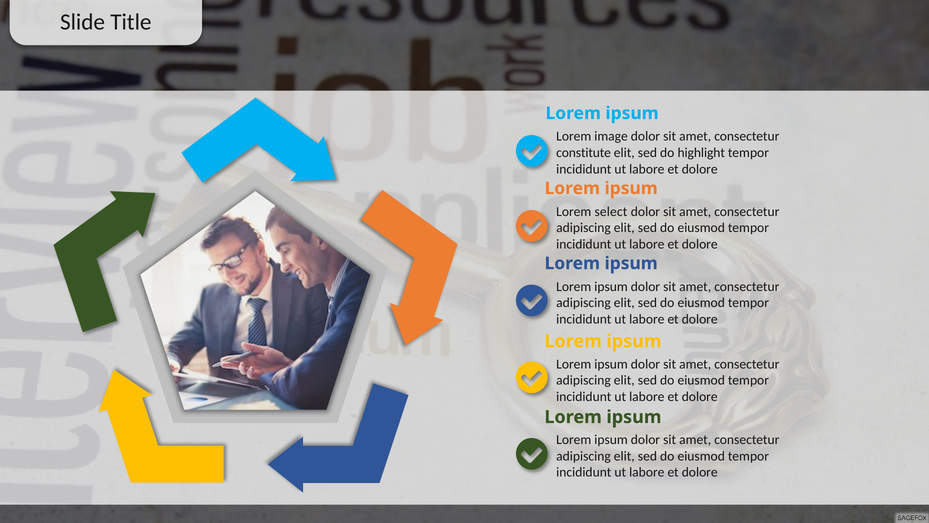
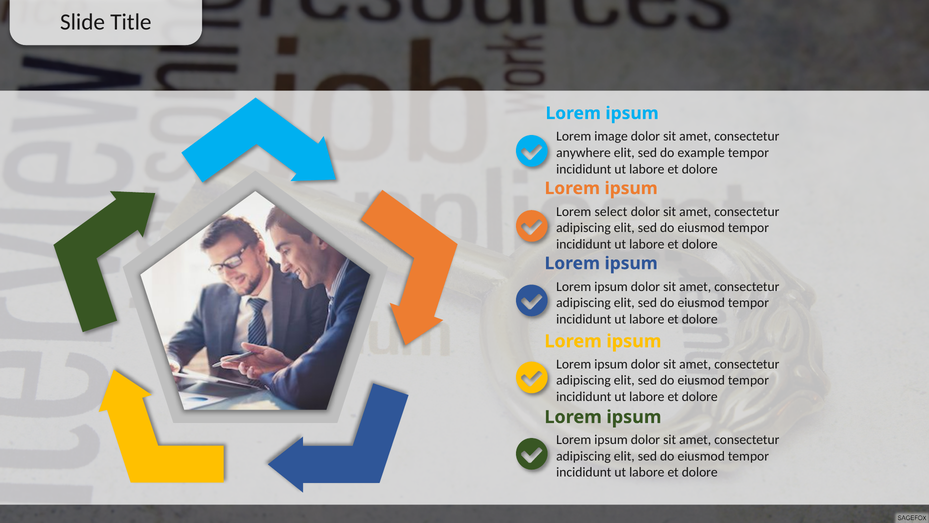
constitute: constitute -> anywhere (584, 153)
highlight: highlight -> example (701, 153)
